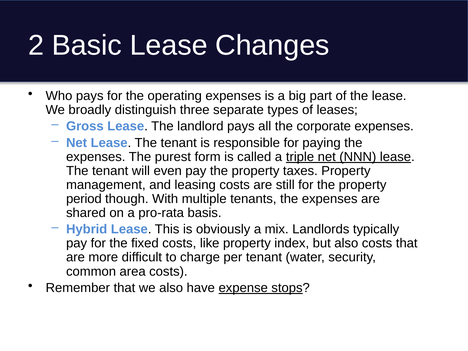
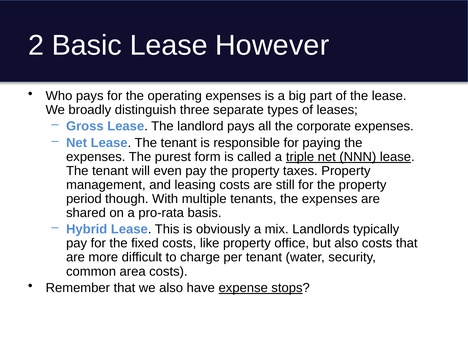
Changes: Changes -> However (272, 45)
index: index -> office (292, 243)
